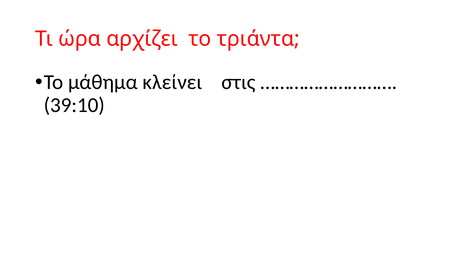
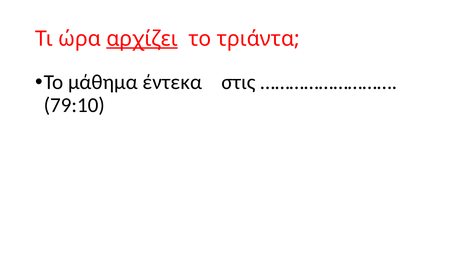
αρχίζει underline: none -> present (142, 39)
κλείνει: κλείνει -> έντεκα (172, 82)
39:10: 39:10 -> 79:10 (74, 105)
